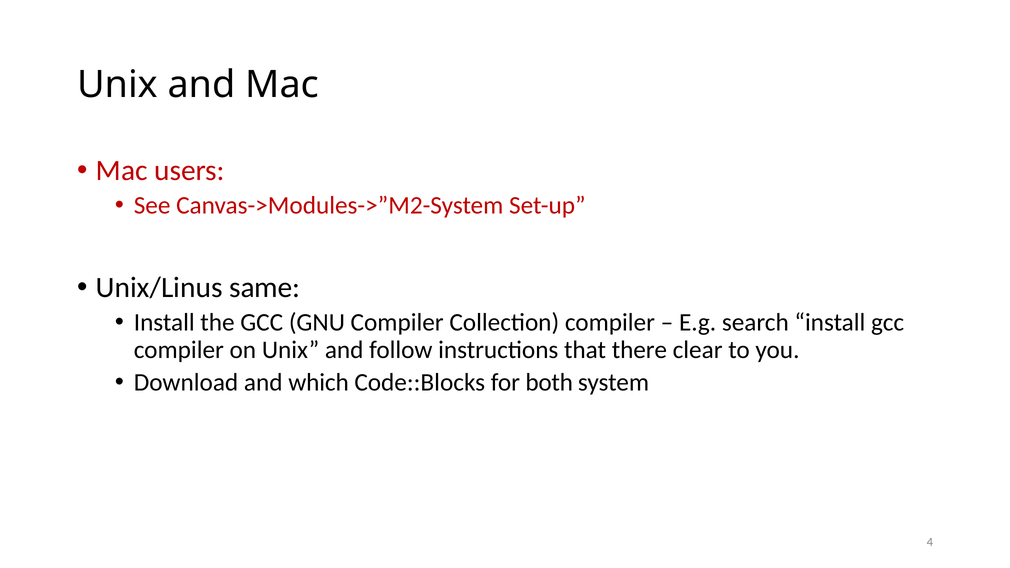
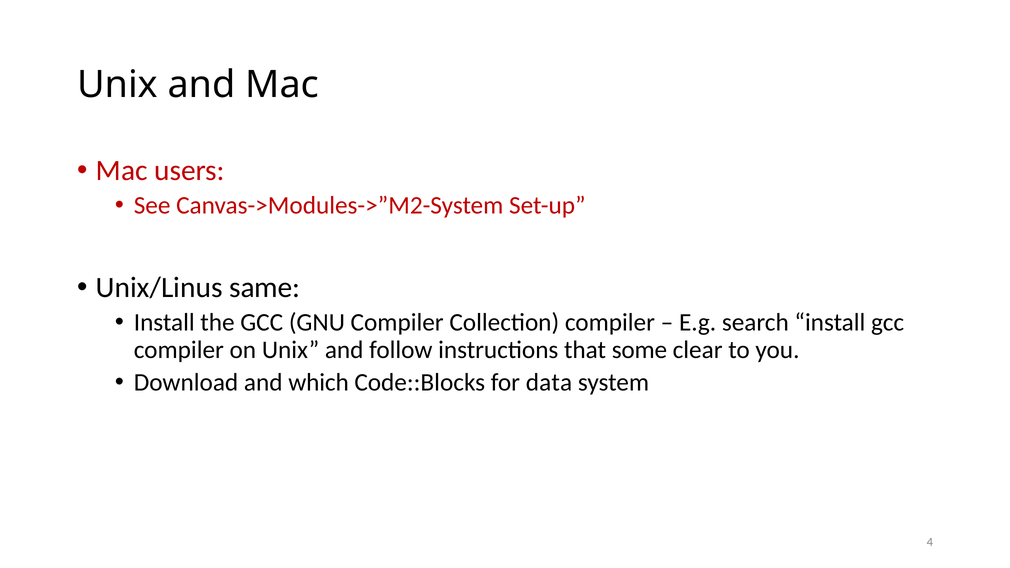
there: there -> some (639, 350)
both: both -> data (549, 382)
